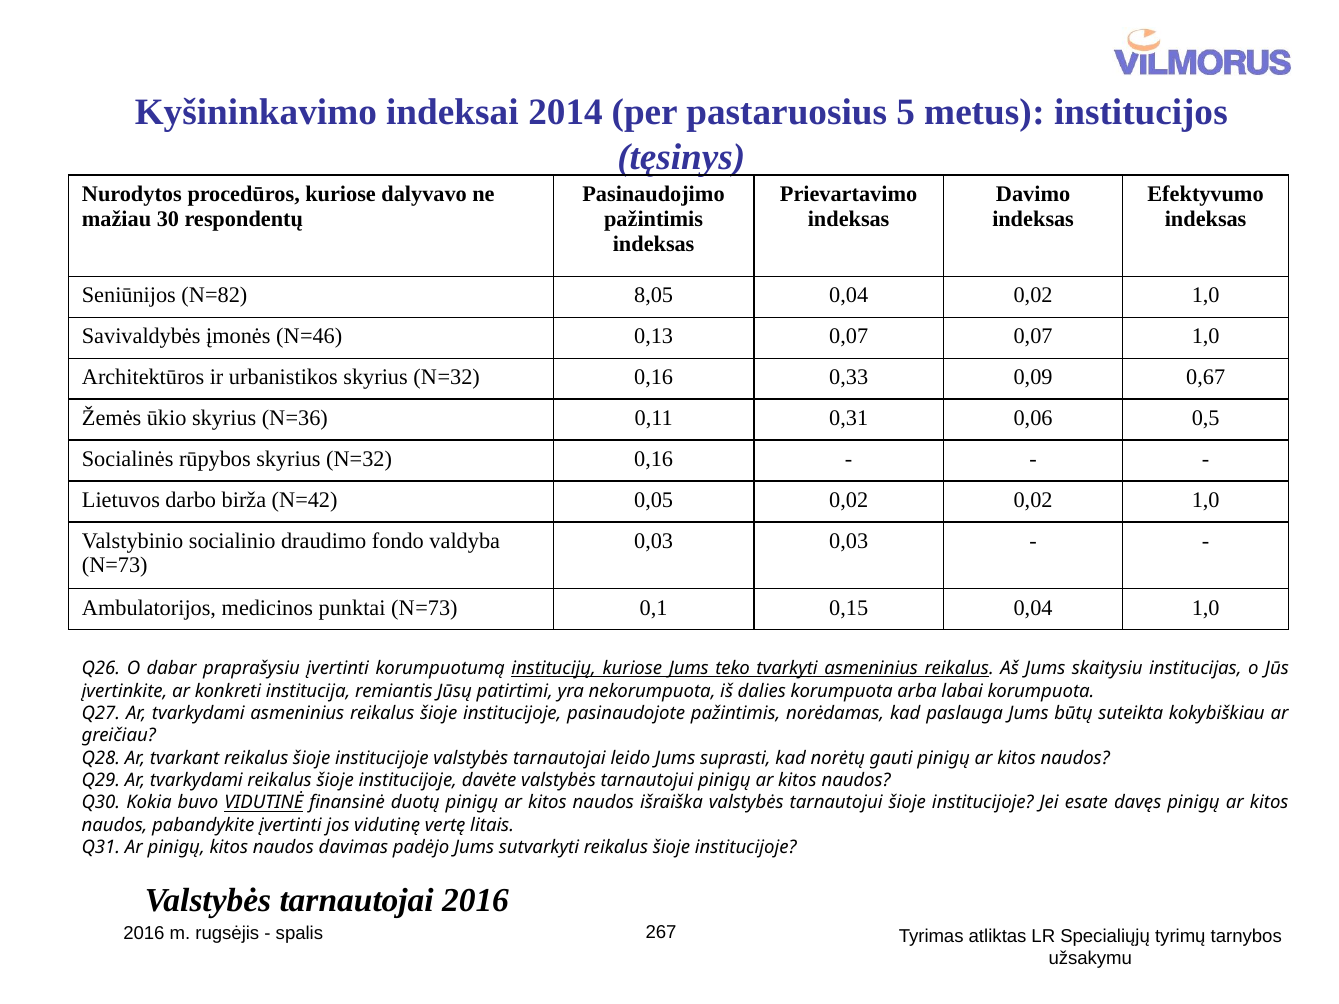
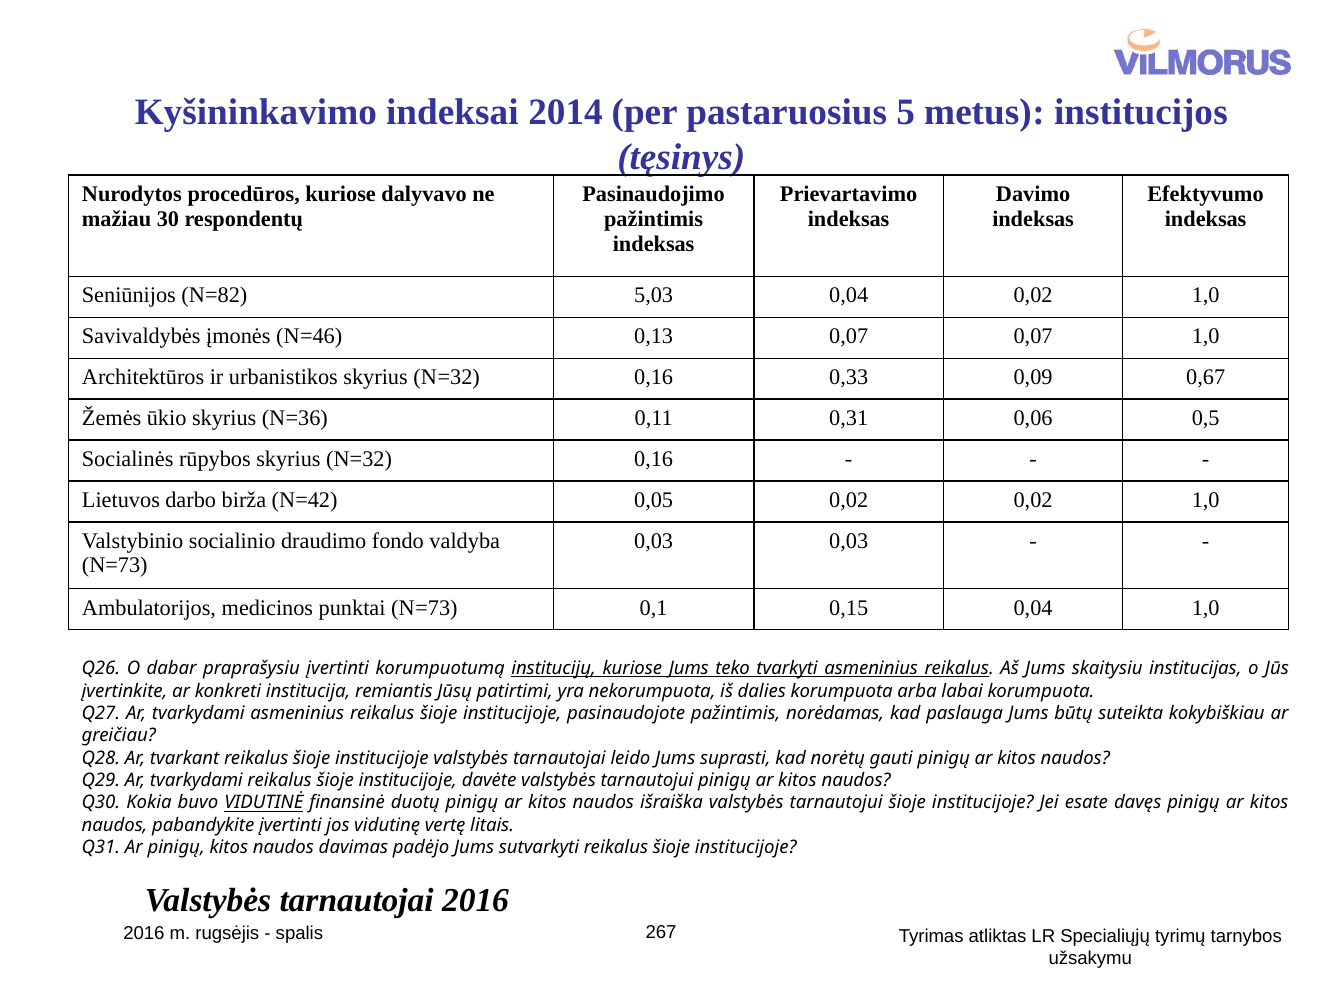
8,05: 8,05 -> 5,03 (654, 296)
